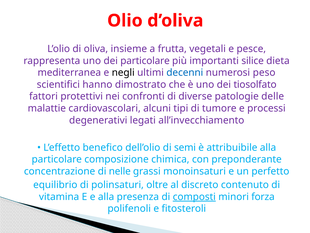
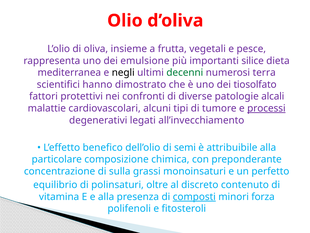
dei particolare: particolare -> emulsione (145, 61)
decenni colour: blue -> green (185, 72)
peso: peso -> terra (264, 72)
delle: delle -> alcali (273, 96)
processi underline: none -> present (266, 108)
nelle: nelle -> sulla (120, 171)
